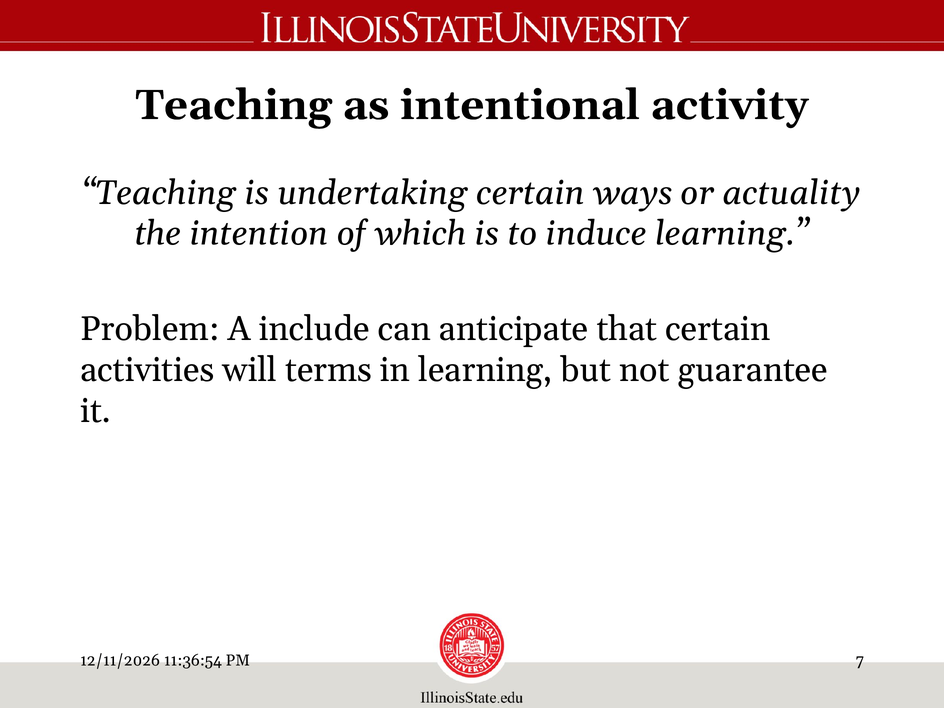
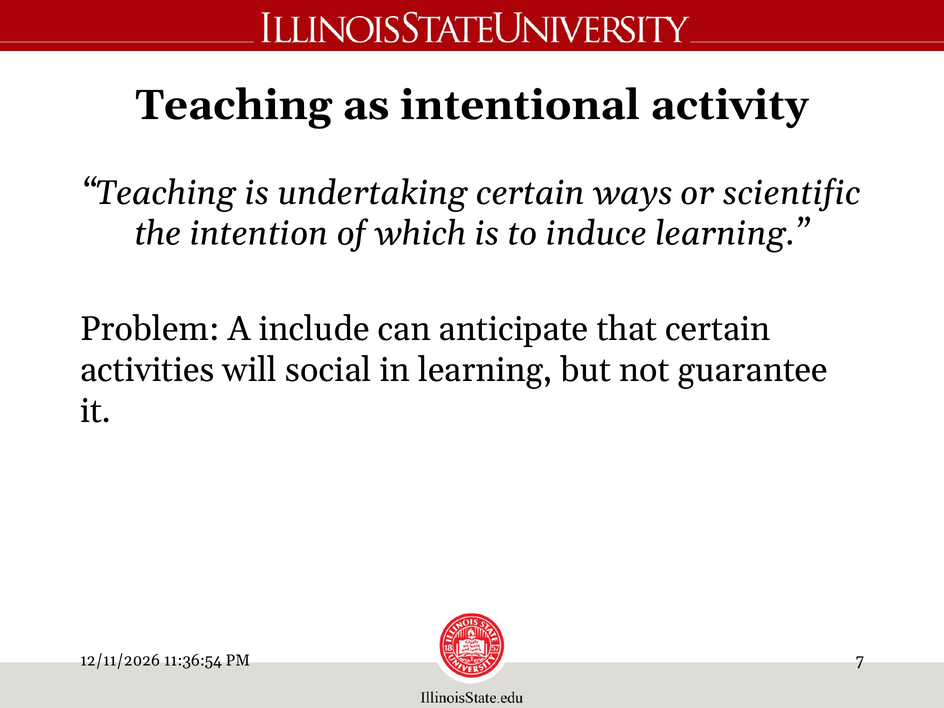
actuality: actuality -> scientific (792, 193)
terms: terms -> social (328, 370)
